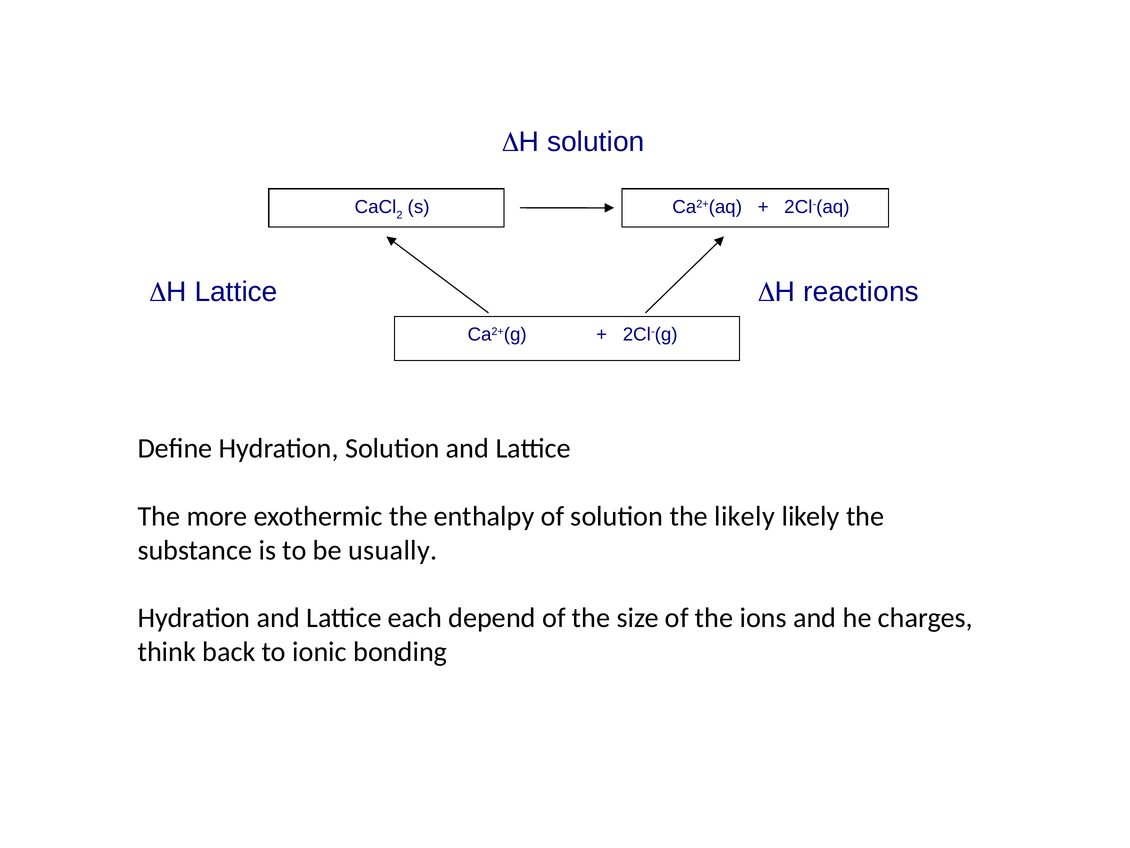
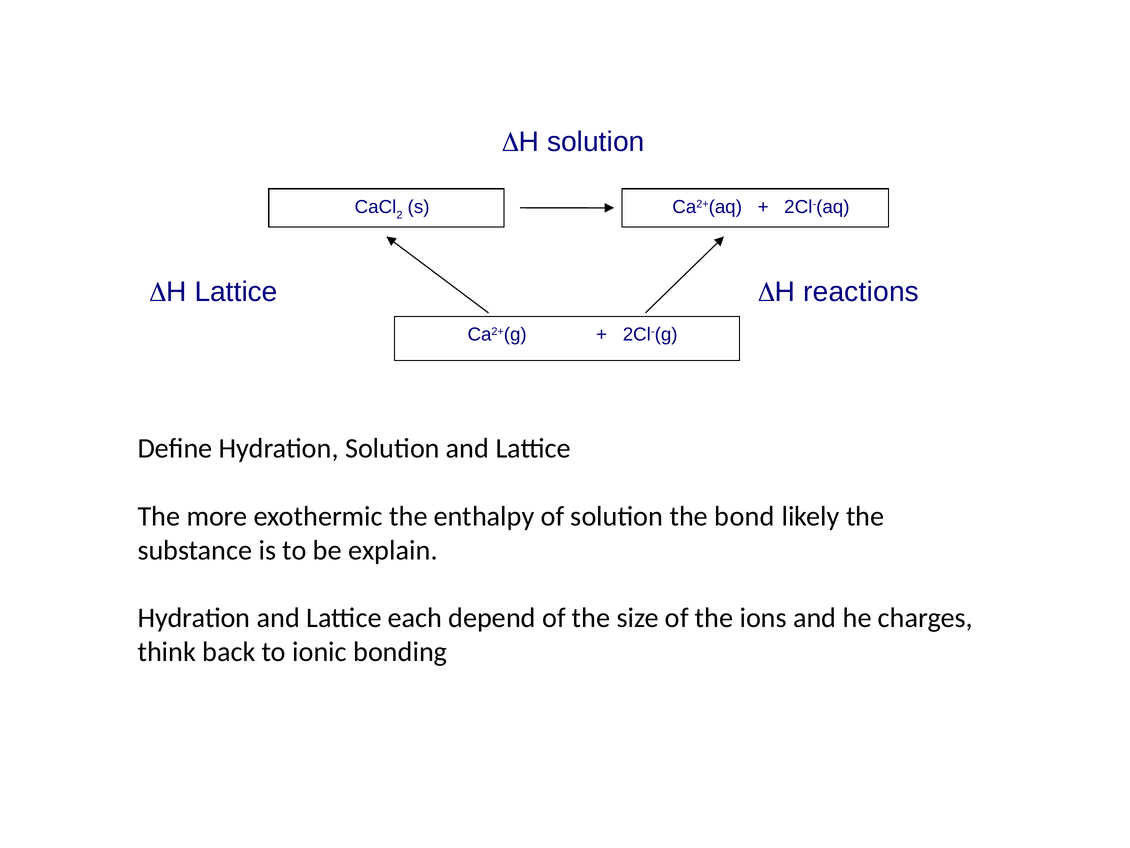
the likely: likely -> bond (745, 516)
usually: usually -> explain (393, 550)
